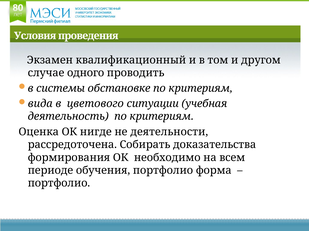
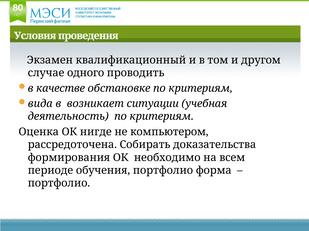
системы: системы -> качестве (61, 89)
цветового: цветового -> возникает (95, 104)
деятельности: деятельности -> компьютером (169, 132)
